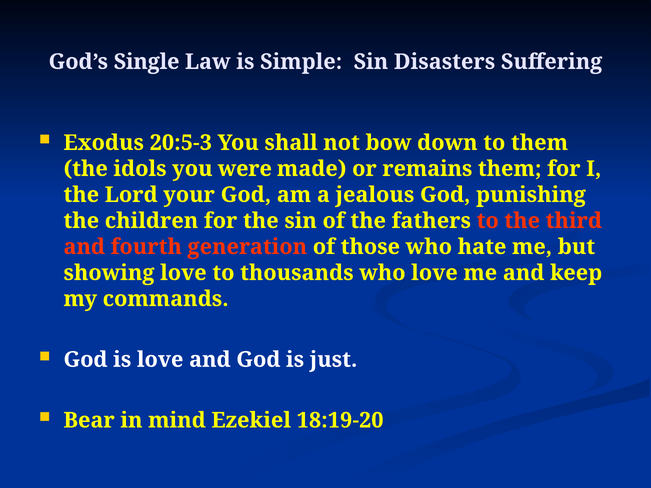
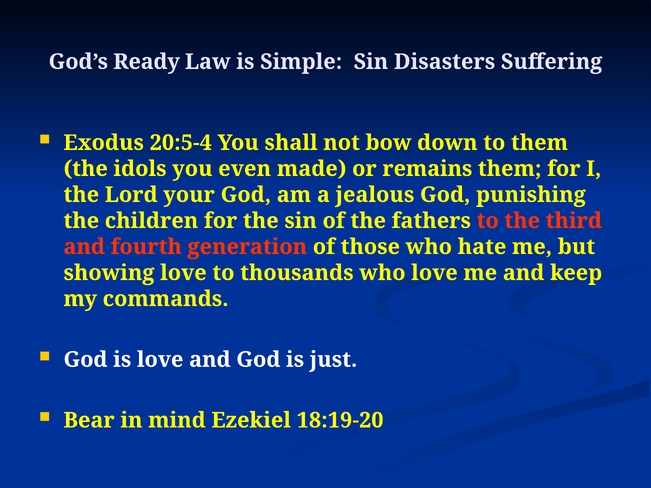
Single: Single -> Ready (147, 62)
20:5-3: 20:5-3 -> 20:5-4 (181, 143)
were: were -> even (245, 169)
